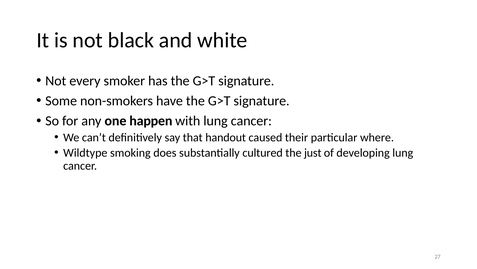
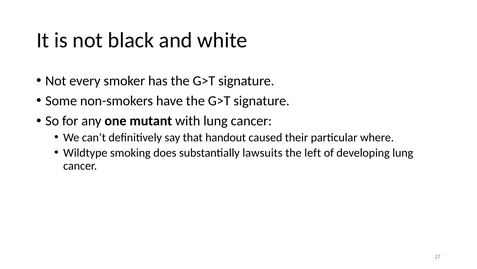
happen: happen -> mutant (151, 121)
cultured: cultured -> lawsuits (262, 152)
just: just -> left (313, 152)
